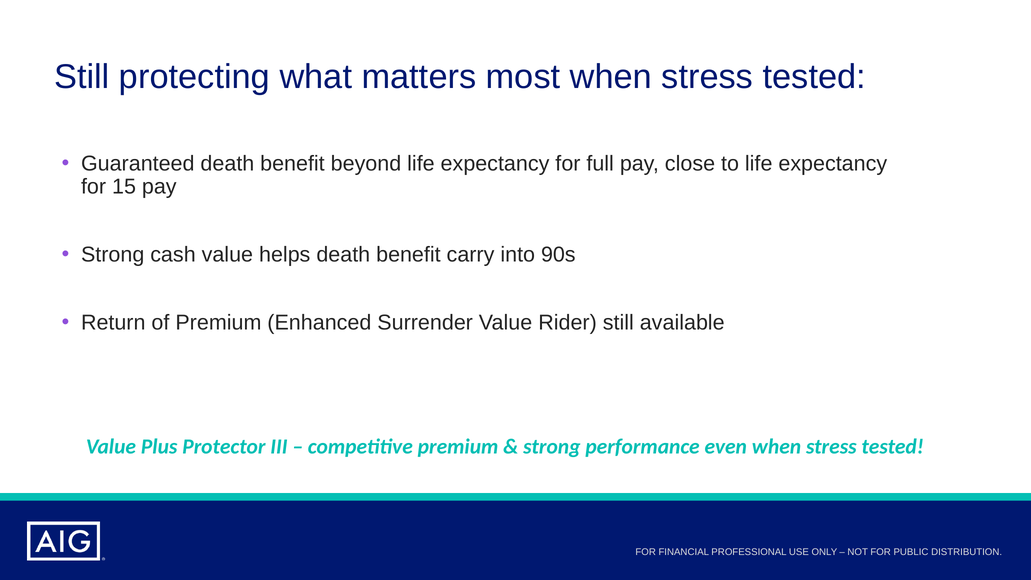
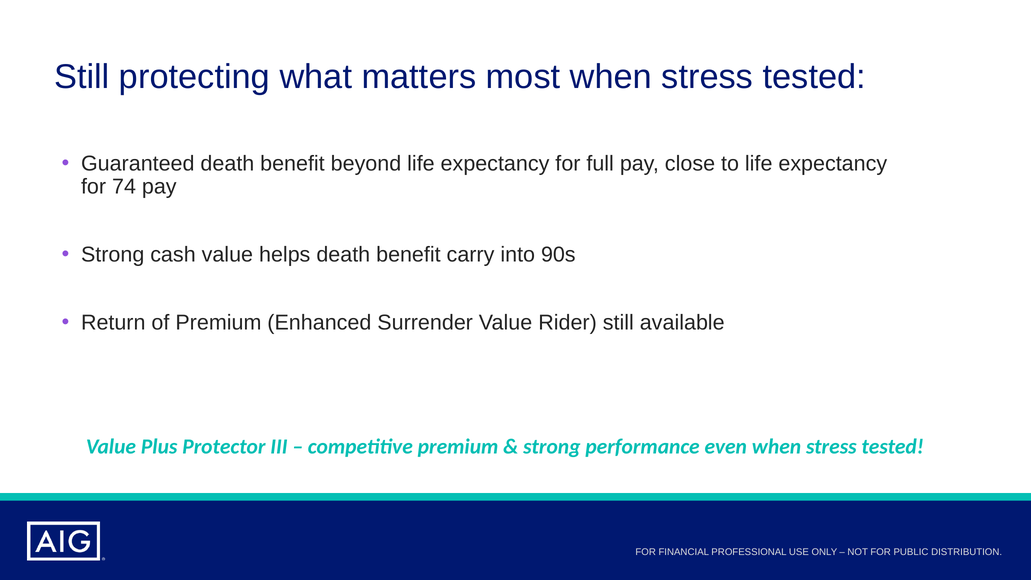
15: 15 -> 74 (124, 187)
